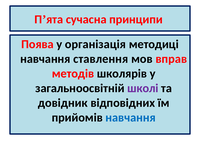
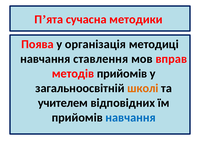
принципи: принципи -> методики (136, 19)
методів школярів: школярів -> прийомів (122, 74)
школі colour: purple -> orange (143, 88)
довідник: довідник -> учителем (63, 103)
